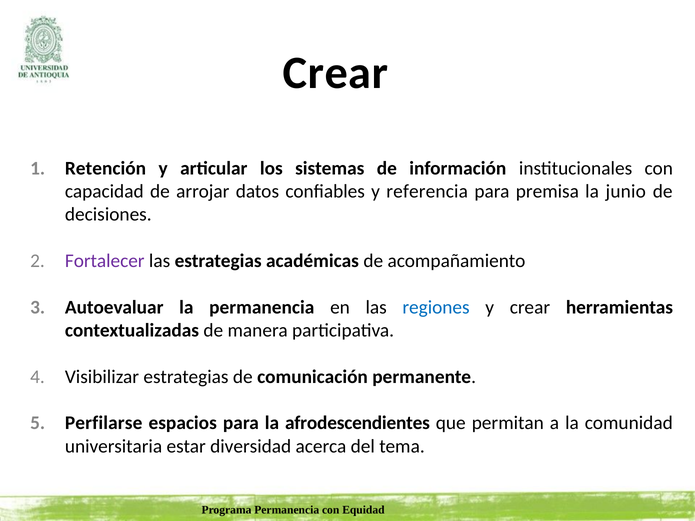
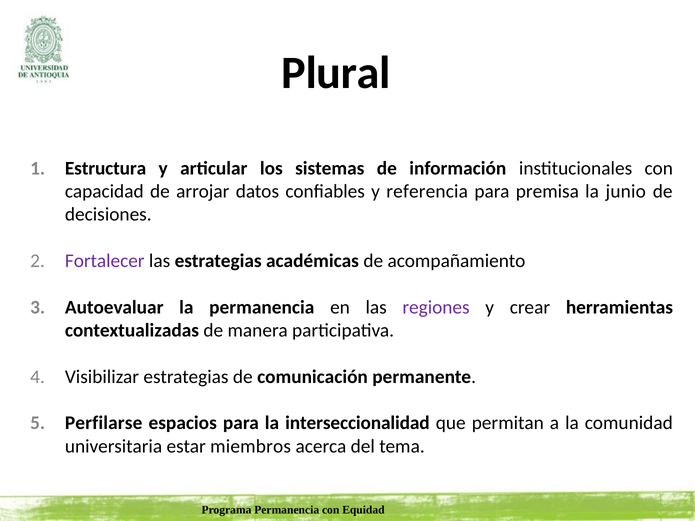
Crear: Crear -> Plural (336, 73)
Retención: Retención -> Estructura (106, 168)
regiones colour: blue -> purple (436, 307)
afrodescendientes: afrodescendientes -> interseccionalidad (357, 423)
diversidad: diversidad -> miembros (251, 446)
